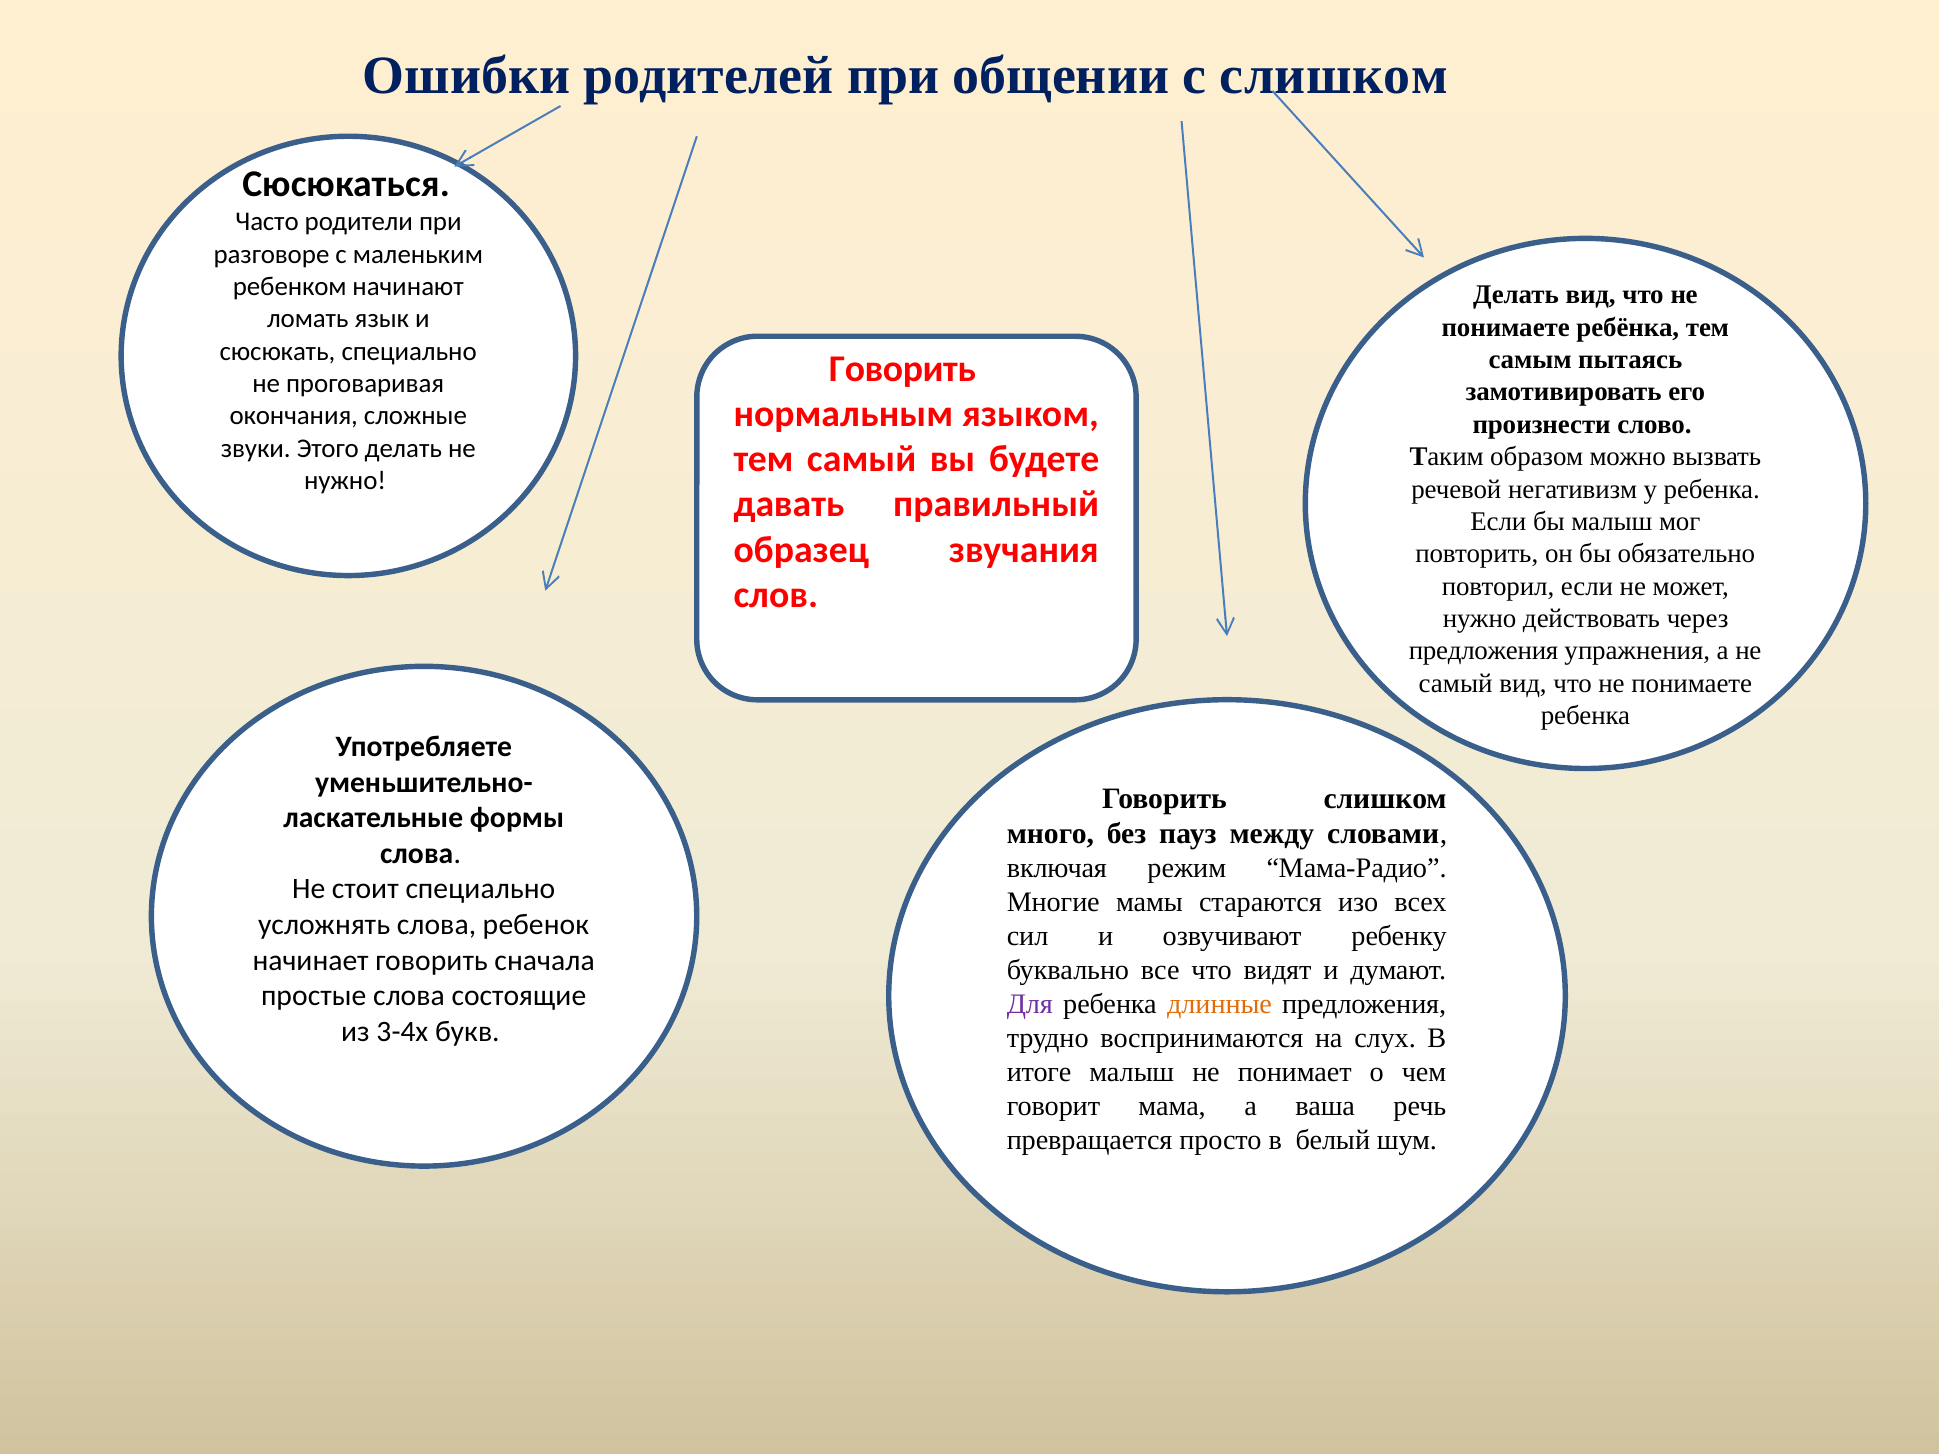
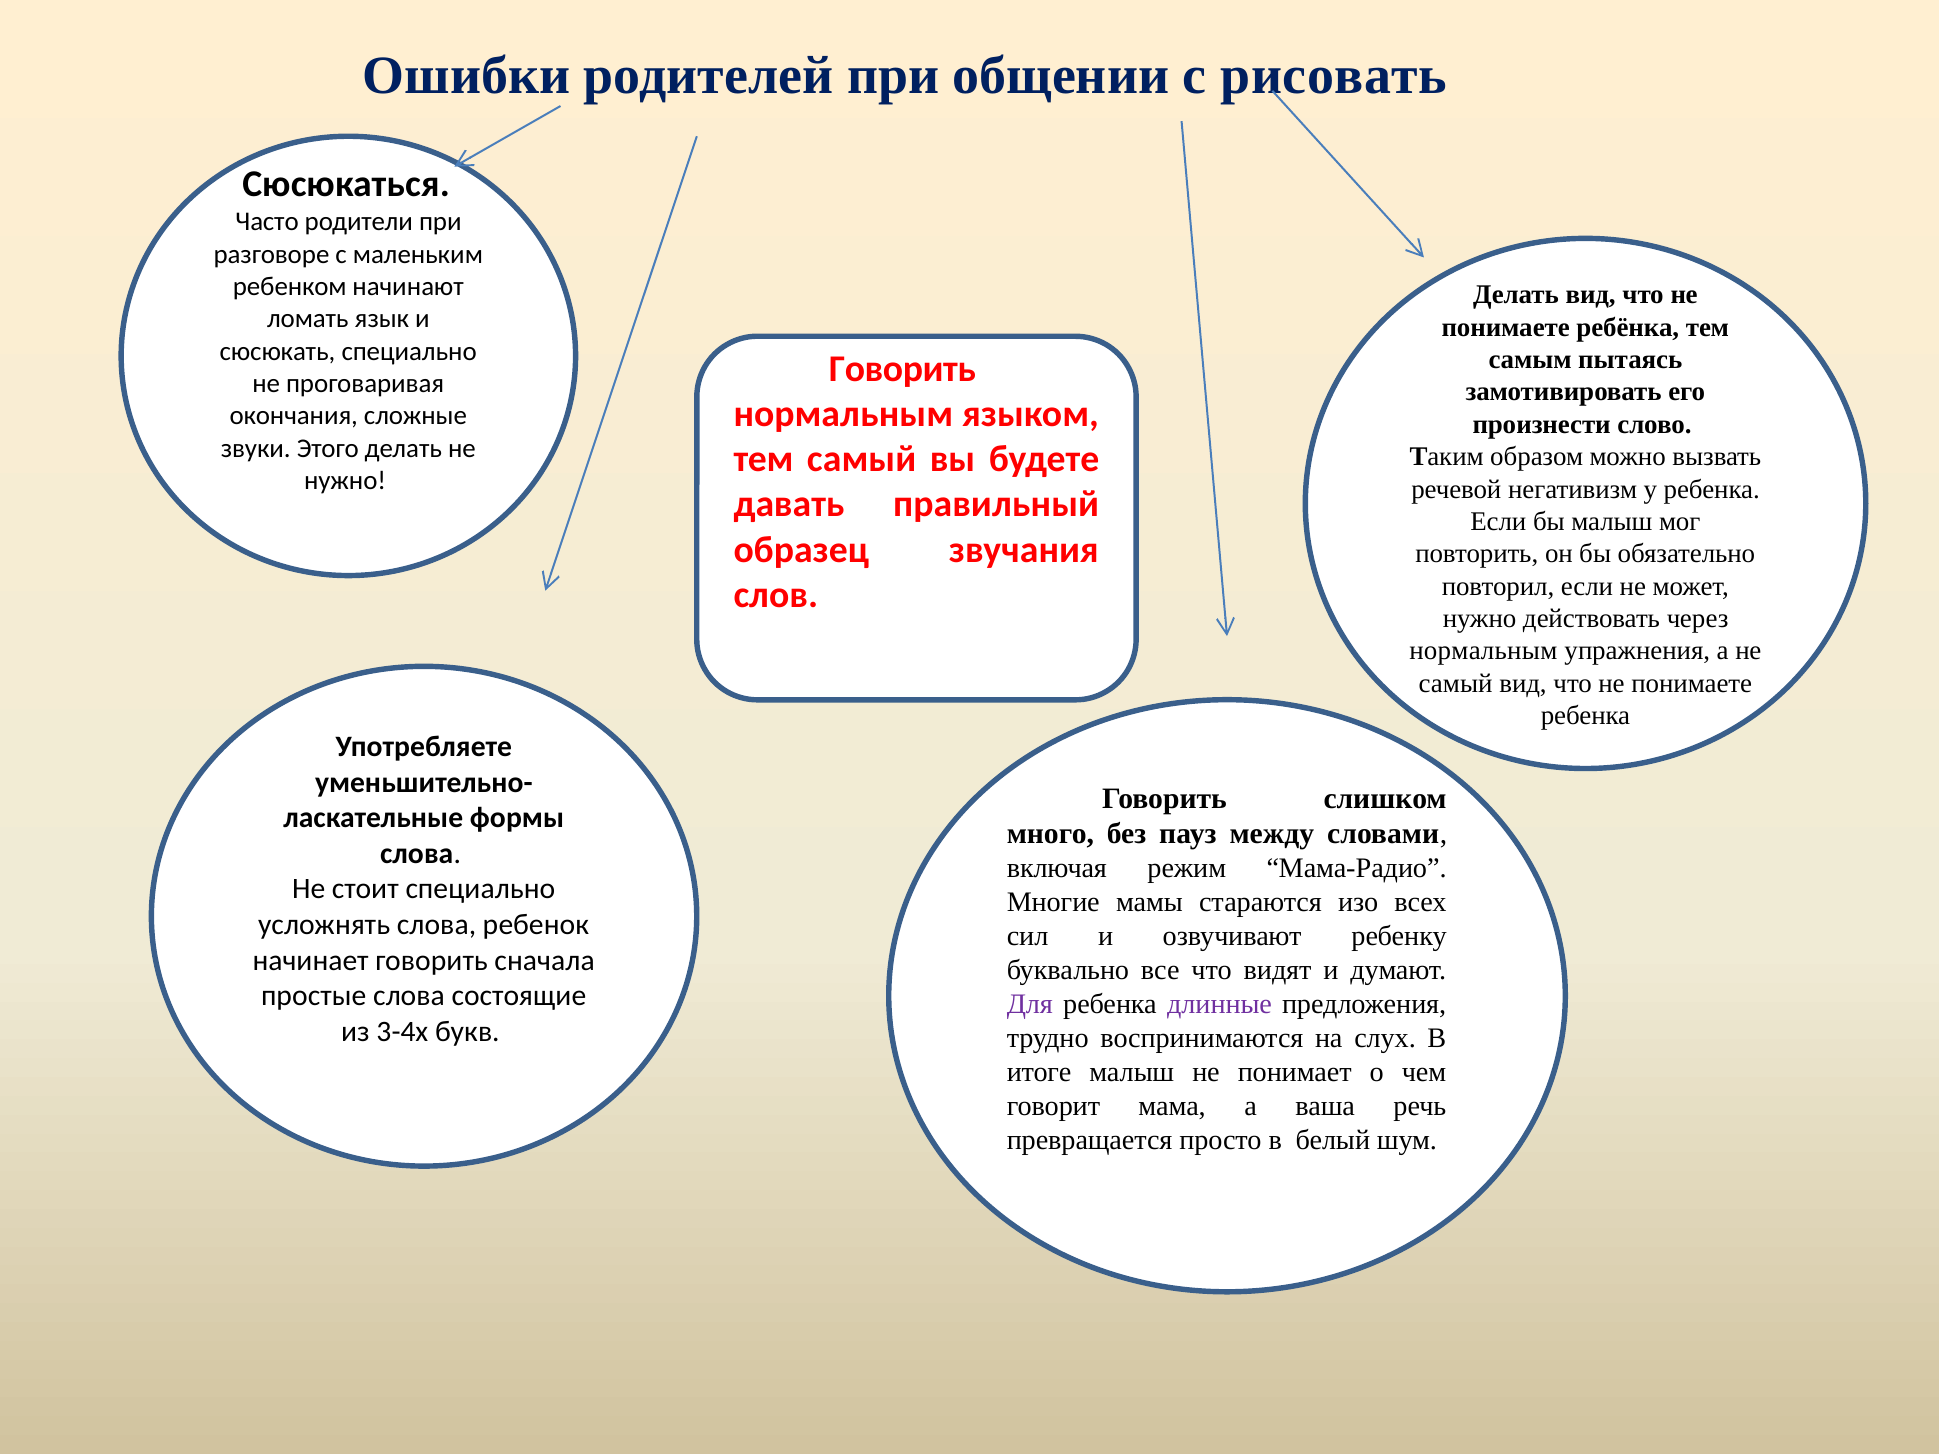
с слишком: слишком -> рисовать (1334, 76)
предложения: предложения -> нормальным (1483, 651)
длинные colour: orange -> purple (1220, 1004)
